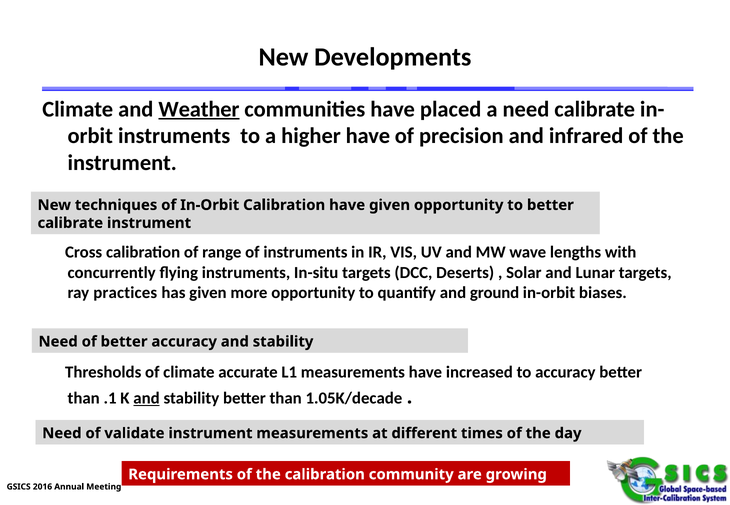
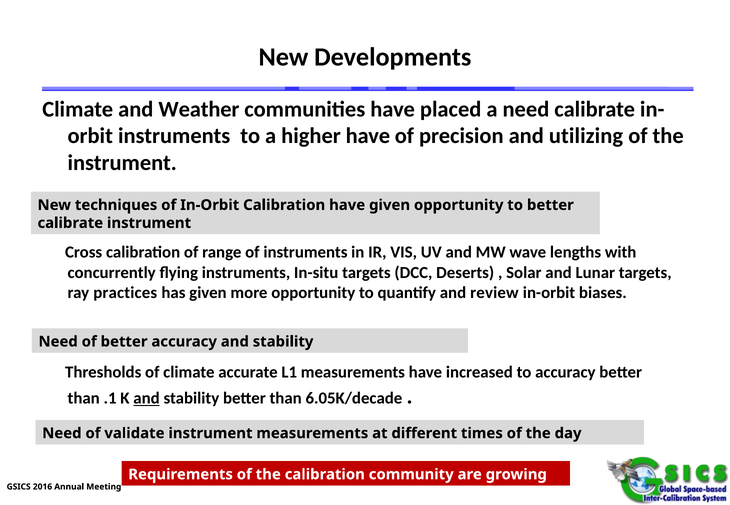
Weather underline: present -> none (199, 109)
infrared: infrared -> utilizing (586, 136)
ground: ground -> review (494, 293)
1.05K/decade: 1.05K/decade -> 6.05K/decade (354, 399)
